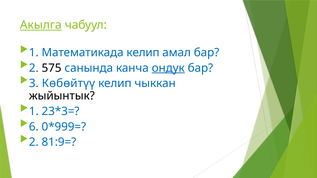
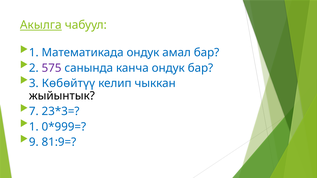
Математикада келип: келип -> ондук (143, 53)
575 colour: black -> purple (52, 68)
ондук underline: present -> none (168, 68)
1: 1 -> 7 (34, 112)
6: 6 -> 1 (34, 127)
2: 2 -> 9 (34, 142)
